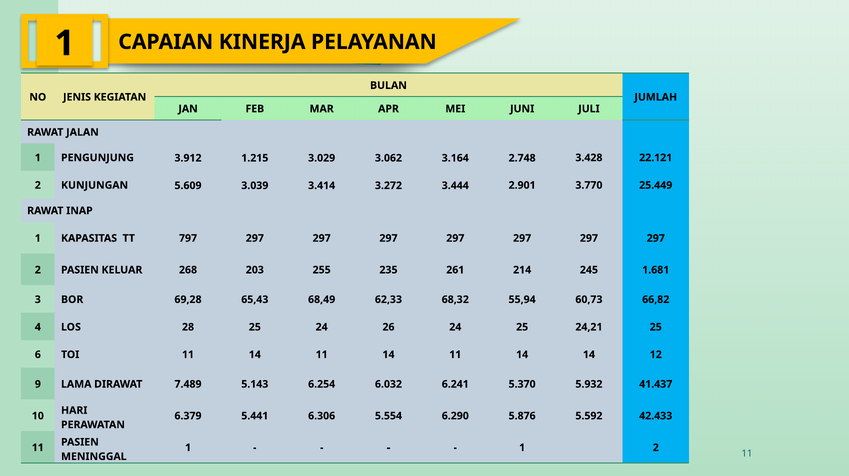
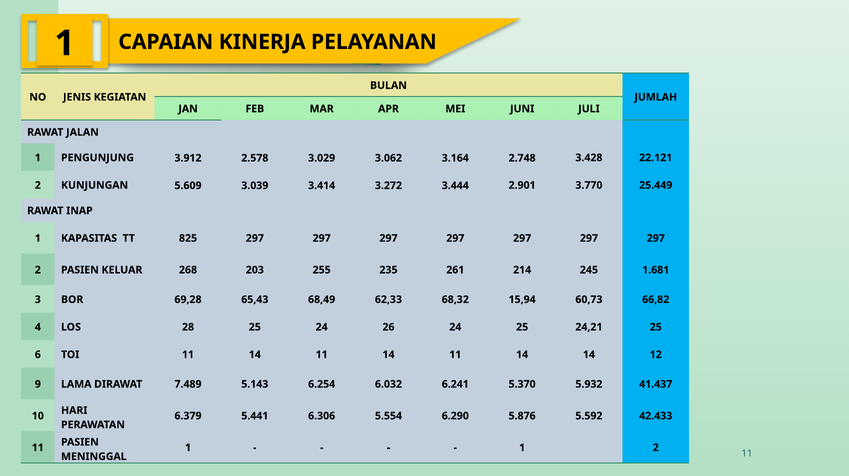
1.215: 1.215 -> 2.578 (255, 158)
797: 797 -> 825 (188, 238)
55,94: 55,94 -> 15,94 (522, 299)
